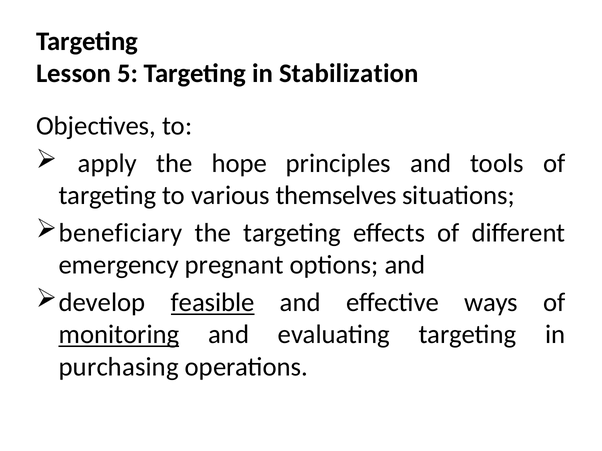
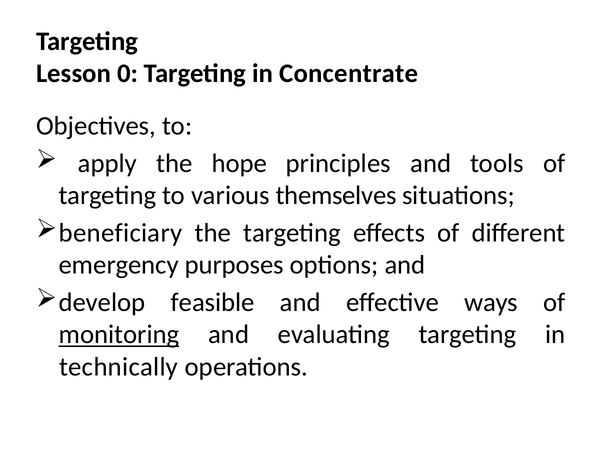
5: 5 -> 0 (127, 74)
Stabilization: Stabilization -> Concentrate (349, 74)
pregnant: pregnant -> purposes (234, 265)
feasible underline: present -> none (213, 303)
purchasing: purchasing -> technically (119, 367)
